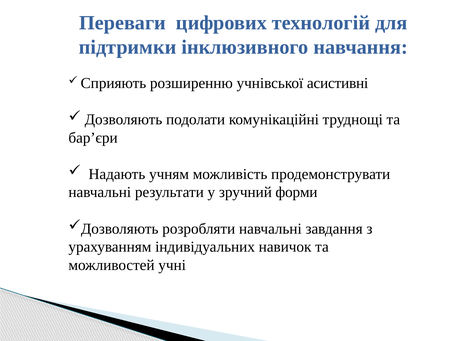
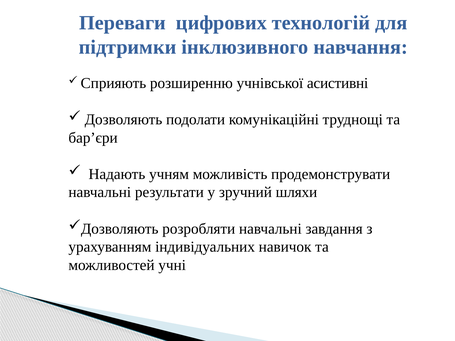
форми: форми -> шляхи (296, 192)
